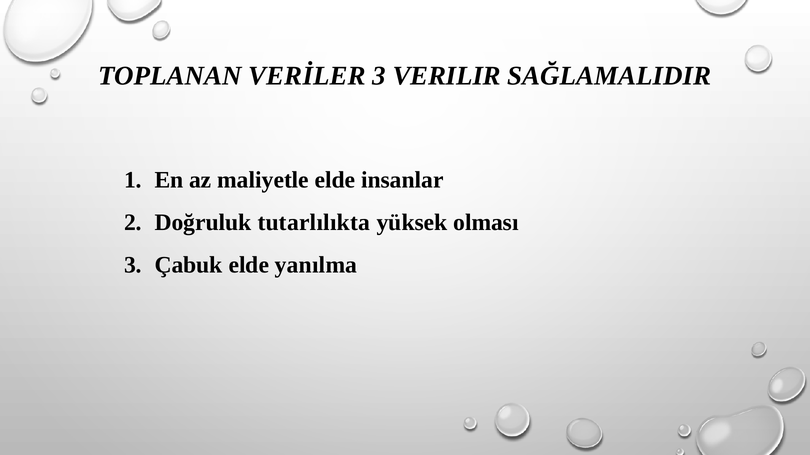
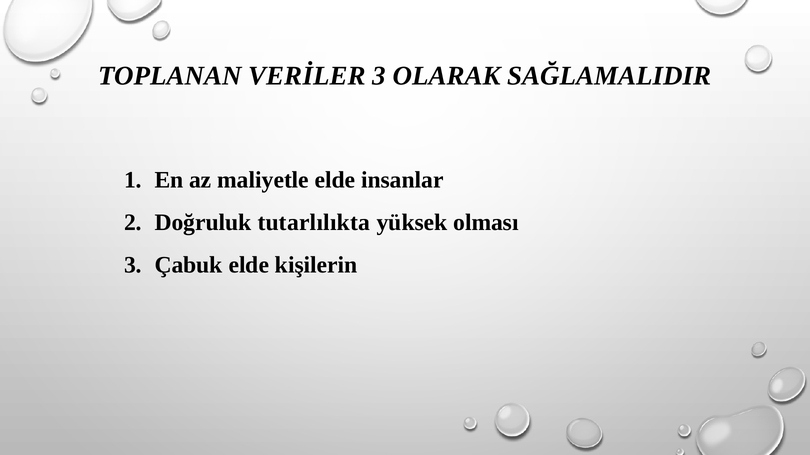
VERILIR: VERILIR -> OLARAK (447, 76)
yanılma: yanılma -> kişilerin (316, 265)
